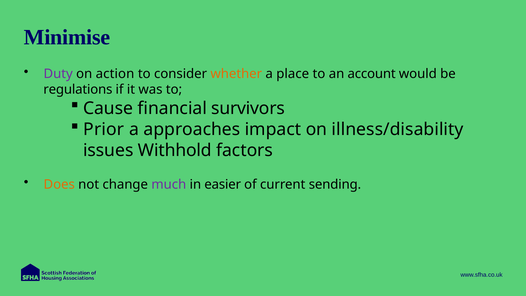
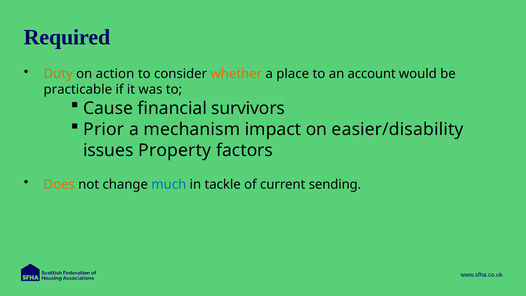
Minimise: Minimise -> Required (67, 37)
Duty colour: purple -> orange (58, 74)
regulations: regulations -> practicable (78, 90)
approaches: approaches -> mechanism (192, 129)
illness/disability: illness/disability -> easier/disability (398, 129)
Withhold: Withhold -> Property (175, 150)
much colour: purple -> blue (169, 184)
easier: easier -> tackle (223, 184)
